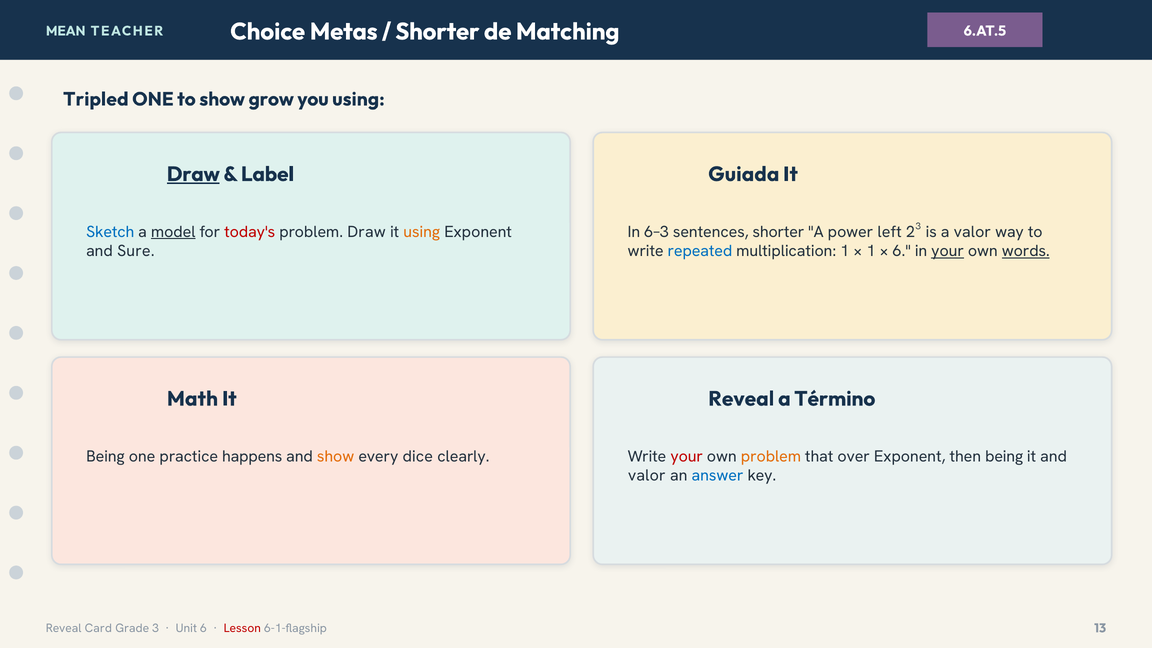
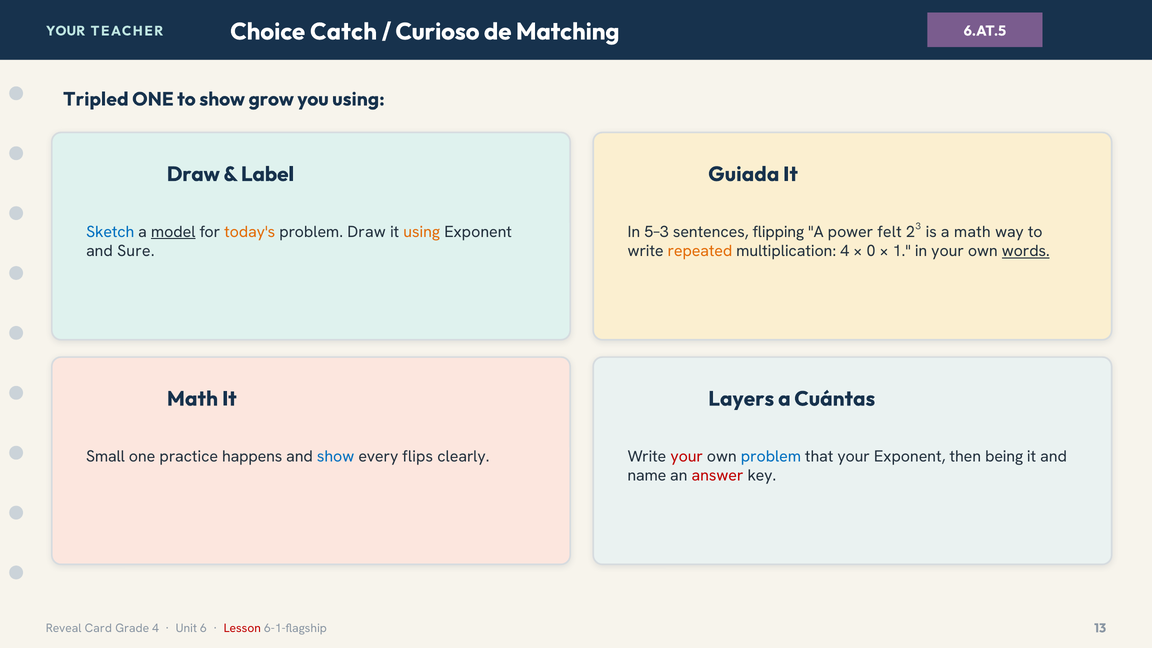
MEAN: MEAN -> YOUR (66, 31)
Metas: Metas -> Catch (343, 32)
Shorter: Shorter -> Curioso (437, 32)
Draw underline: present -> none (193, 174)
today's colour: red -> orange (250, 232)
6–3: 6–3 -> 5–3 (657, 232)
sentences shorter: shorter -> flipping (778, 232)
left: left -> felt (890, 232)
a valor: valor -> math (972, 232)
repeated colour: blue -> orange (700, 251)
multiplication 1: 1 -> 4 (845, 251)
1: 1 -> 0 (871, 251)
6: 6 -> 1 (902, 251)
your underline: present -> none (948, 251)
Reveal: Reveal -> Layers (741, 399)
Término: Término -> Cuántas (835, 399)
Being: Being -> Small (105, 456)
show colour: orange -> blue (336, 456)
dice: dice -> flips (418, 456)
problem colour: orange -> blue (771, 456)
that over: over -> your (854, 456)
valor: valor -> name (647, 476)
answer colour: blue -> red (718, 476)
Grade 3: 3 -> 4 (156, 628)
